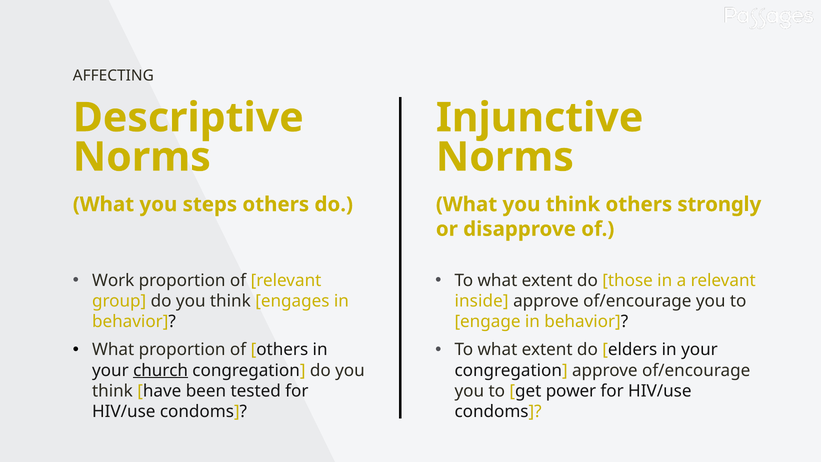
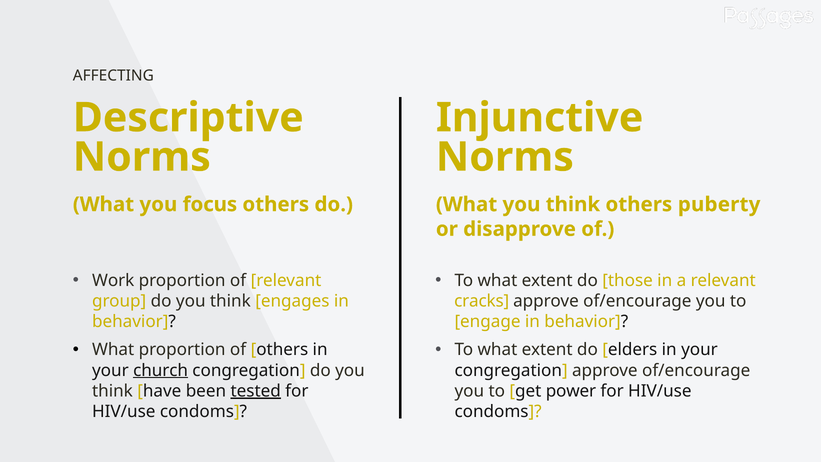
steps: steps -> focus (210, 204)
strongly: strongly -> puberty (719, 204)
inside: inside -> cracks (482, 301)
tested underline: none -> present (256, 391)
